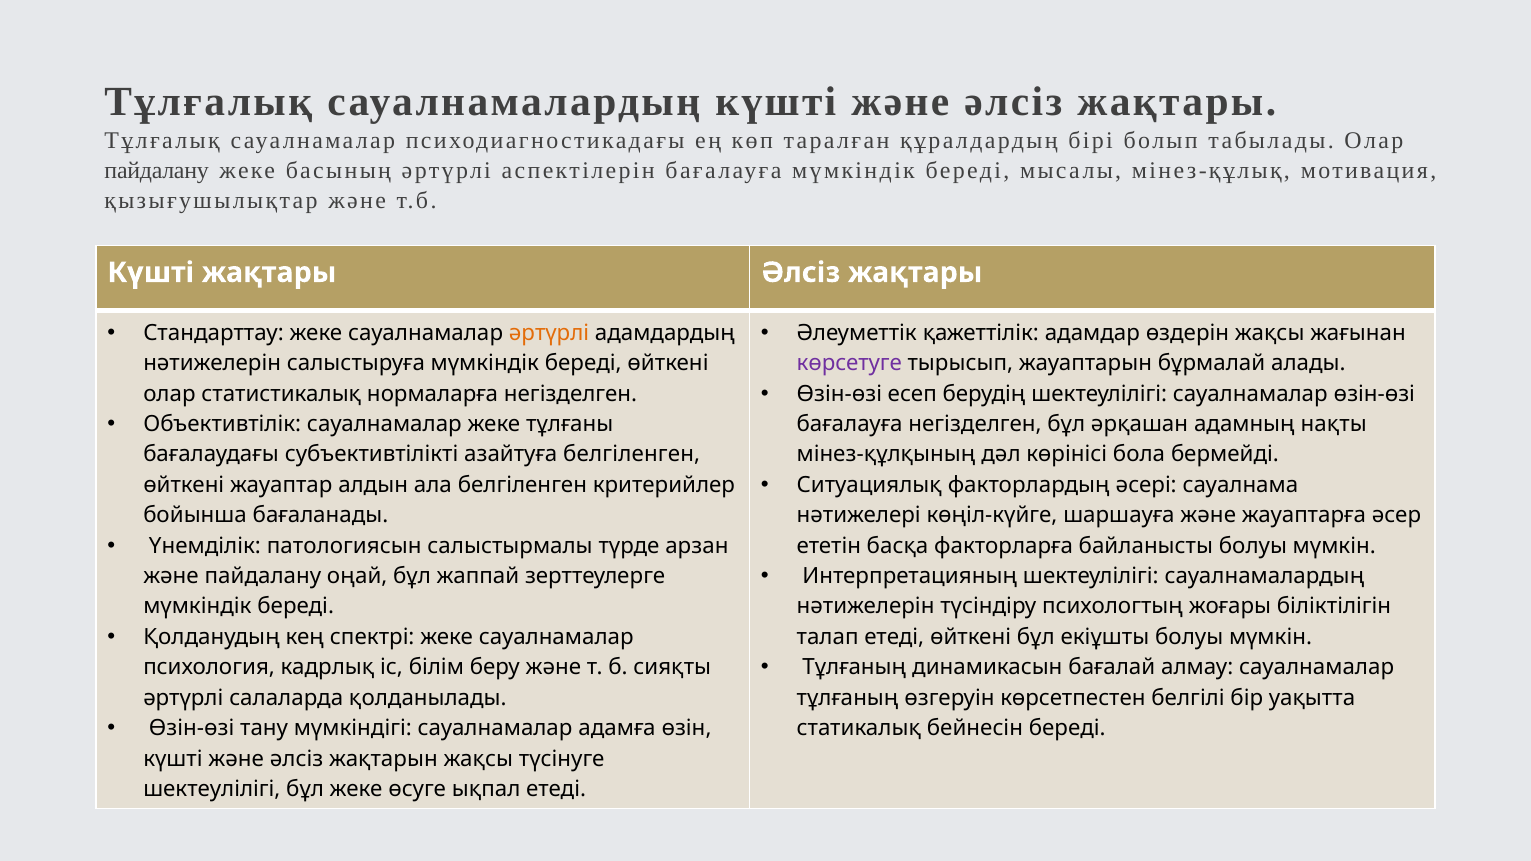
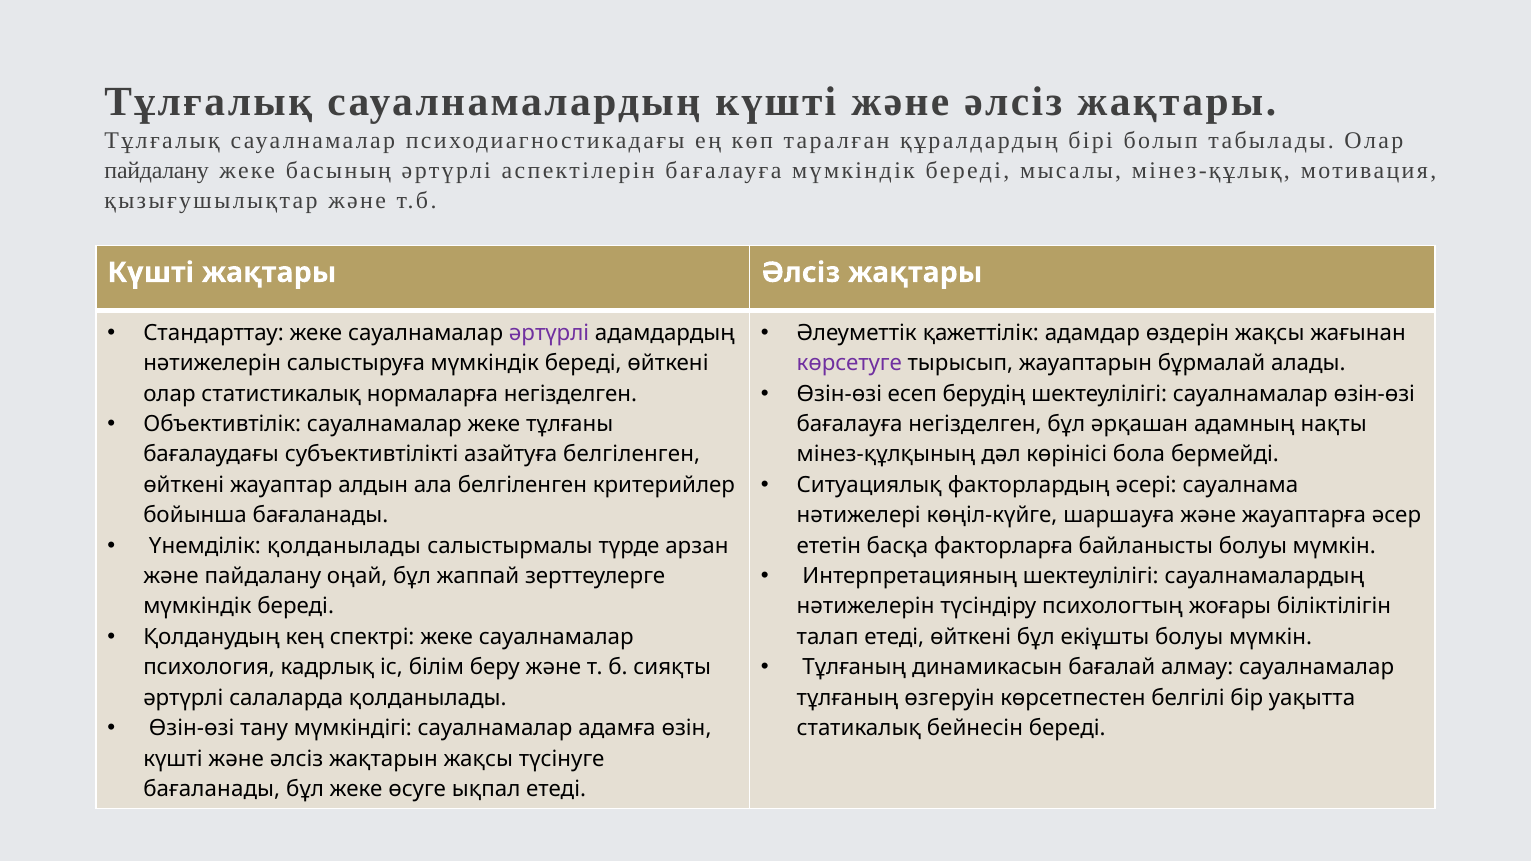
әртүрлі colour: orange -> purple (549, 333)
Үнемділік патологиясын: патологиясын -> қолданылады (344, 546)
шектеулілігі: шектеулілігі -> бағаланады (212, 789)
